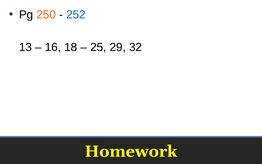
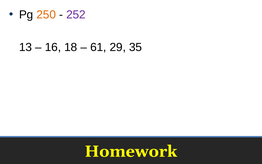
252 colour: blue -> purple (76, 15)
25: 25 -> 61 (98, 47)
32: 32 -> 35 (136, 47)
